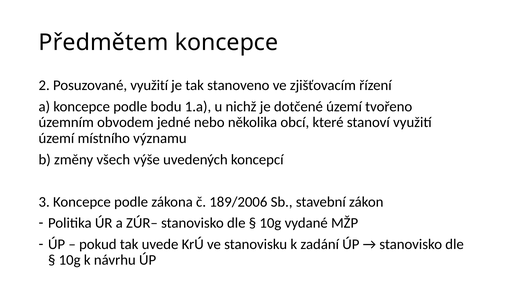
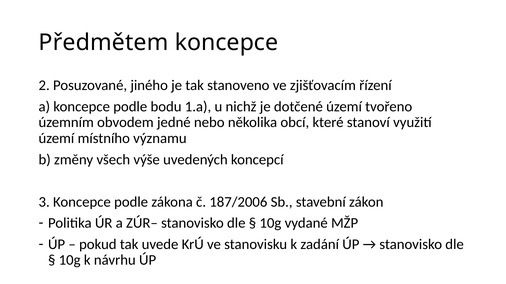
Posuzované využití: využití -> jiného (149, 86)
189/2006: 189/2006 -> 187/2006 (238, 202)
